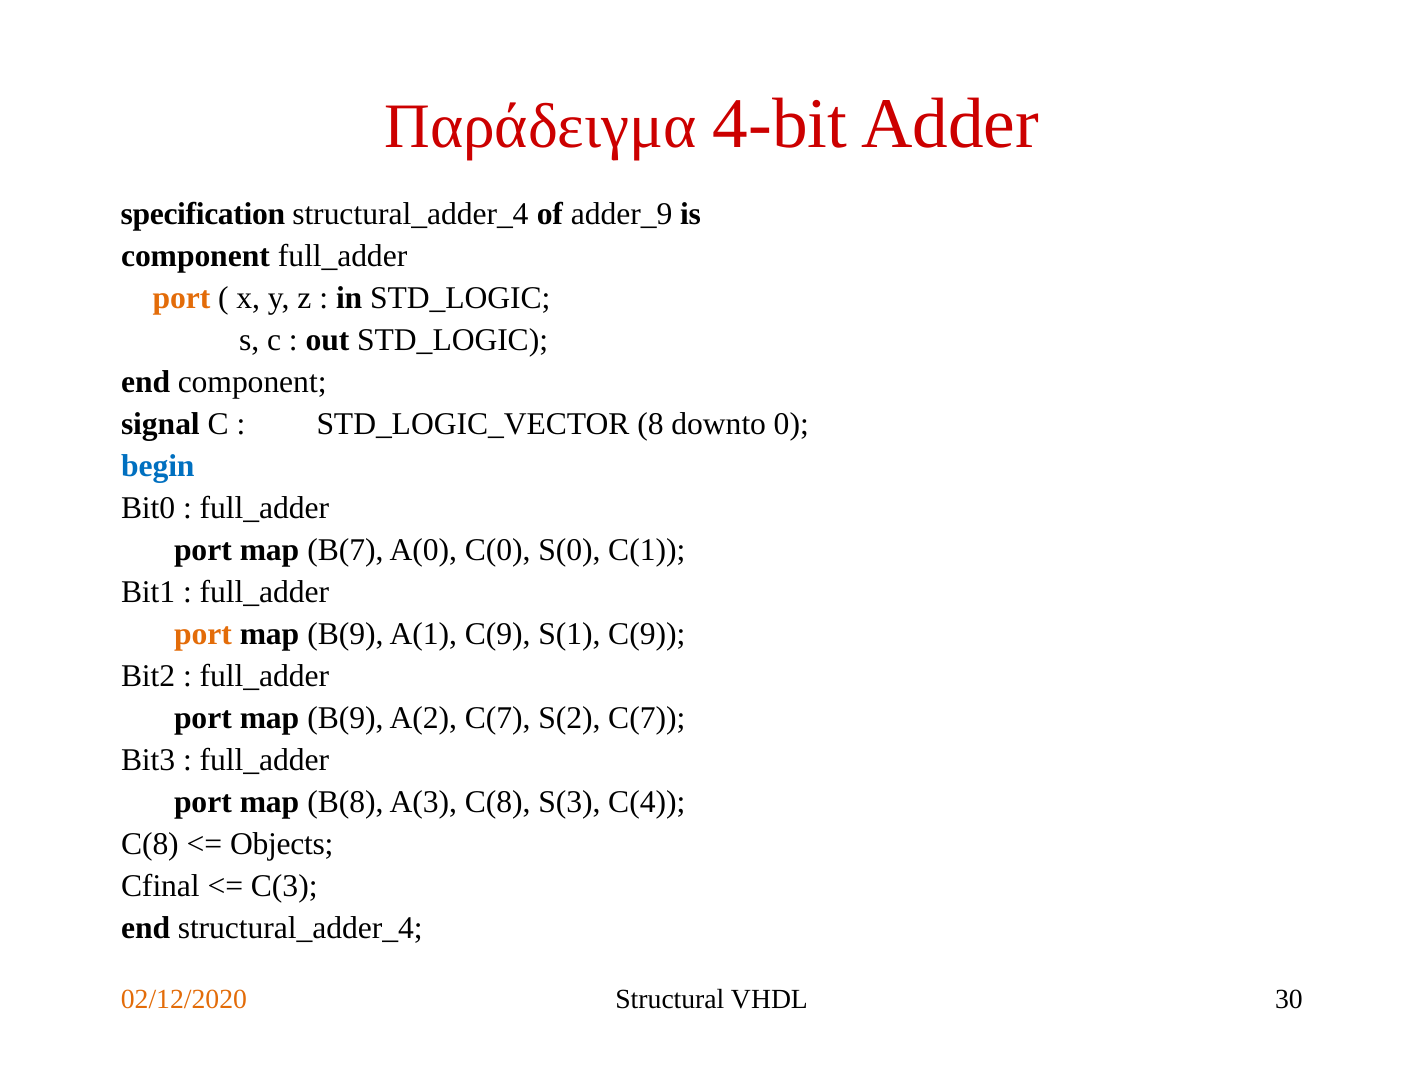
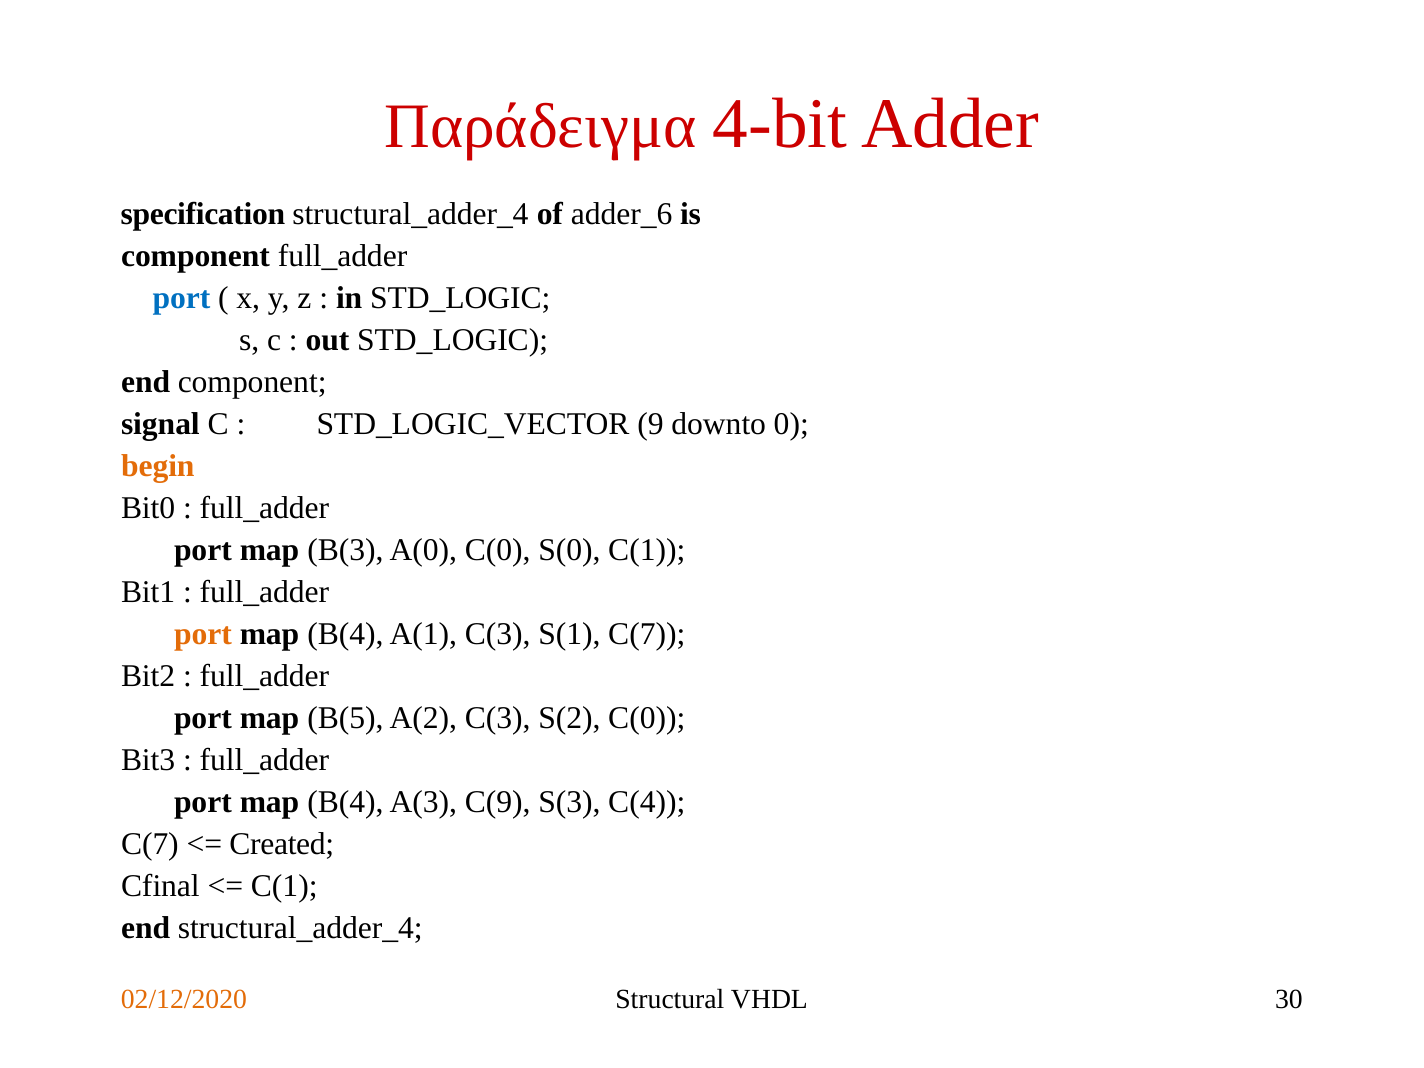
adder_9: adder_9 -> adder_6 (622, 214)
port colour: orange -> blue (181, 298)
8: 8 -> 9 (650, 424)
begin colour: blue -> orange (158, 466)
B(7: B(7 -> B(3 (345, 550)
B(9: B(9 -> B(4 (345, 634)
A(1 C(9: C(9 -> C(3 (498, 634)
S(1 C(9: C(9 -> C(7 (647, 634)
B(9: B(9 -> B(5 (345, 718)
A(2 C(7: C(7 -> C(3 (498, 718)
S(2 C(7: C(7 -> C(0 (647, 718)
B(8: B(8 -> B(4 (345, 802)
A(3 C(8: C(8 -> C(9 (498, 802)
C(8: C(8 -> C(7 (150, 844)
Objects: Objects -> Created (282, 844)
C(3: C(3 -> C(1 (284, 887)
